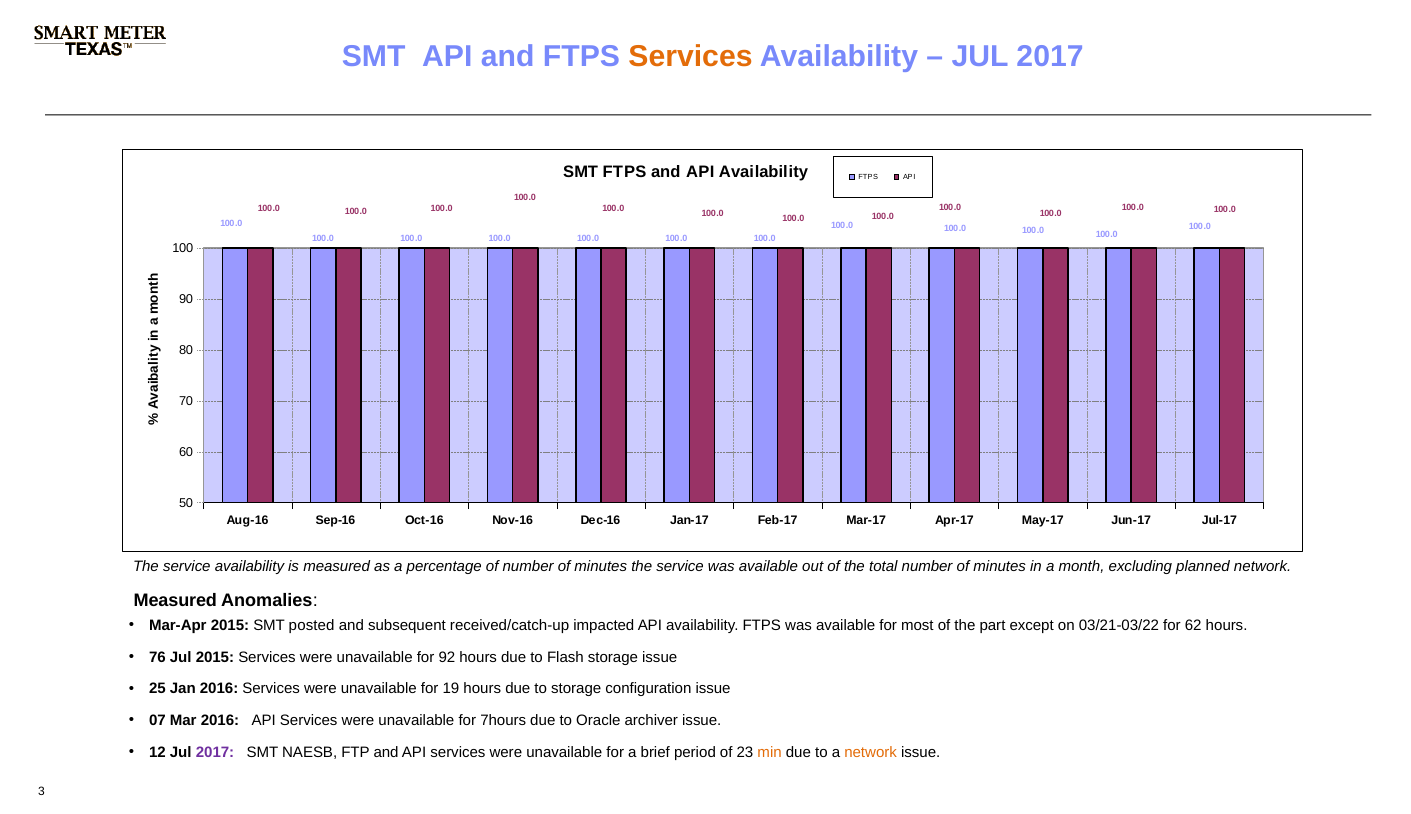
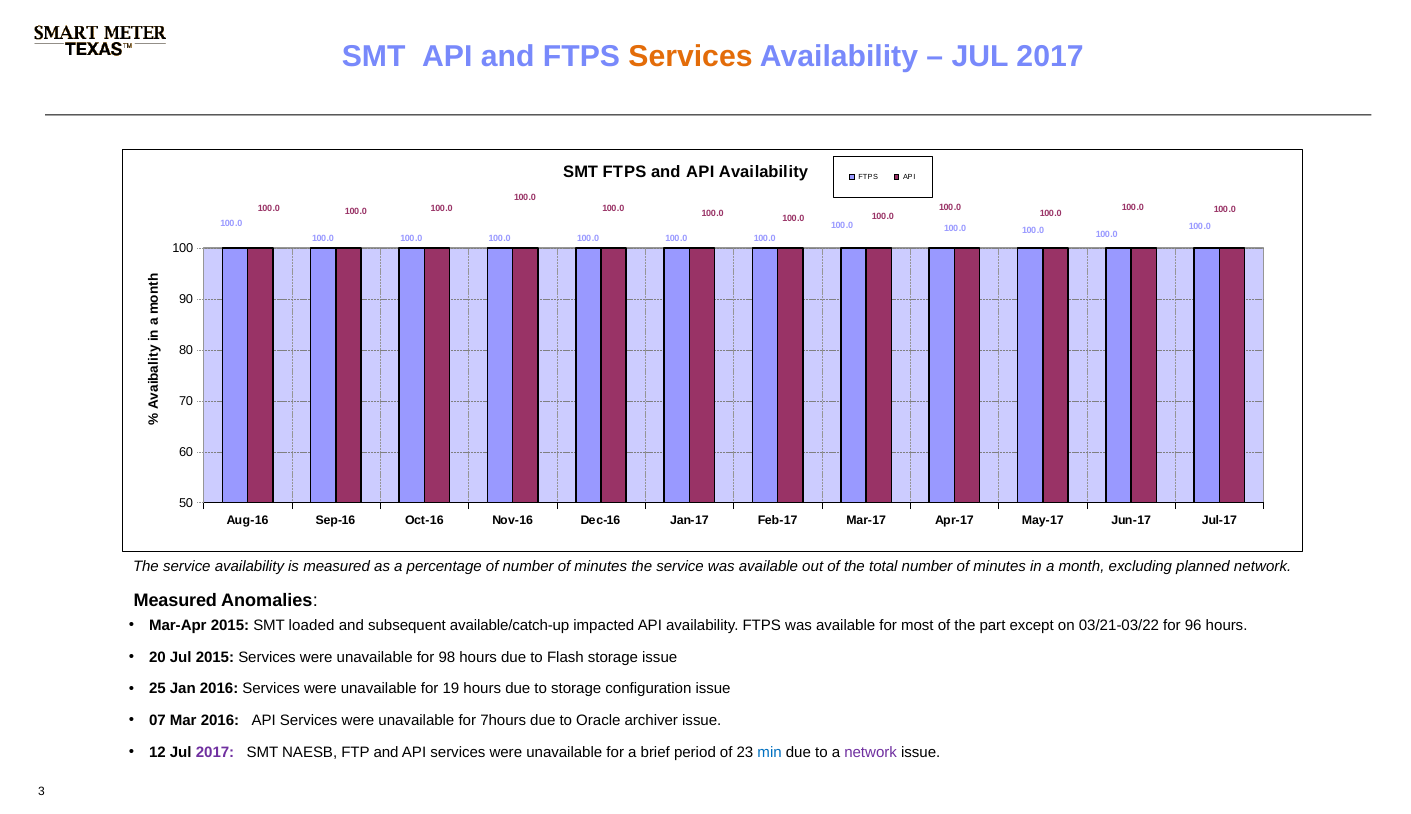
posted: posted -> loaded (312, 626)
received/catch-up: received/catch-up -> available/catch-up (510, 626)
62: 62 -> 96 (1193, 626)
76: 76 -> 20 (157, 657)
92: 92 -> 98 (447, 657)
min colour: orange -> blue (770, 752)
network colour: orange -> purple (871, 752)
